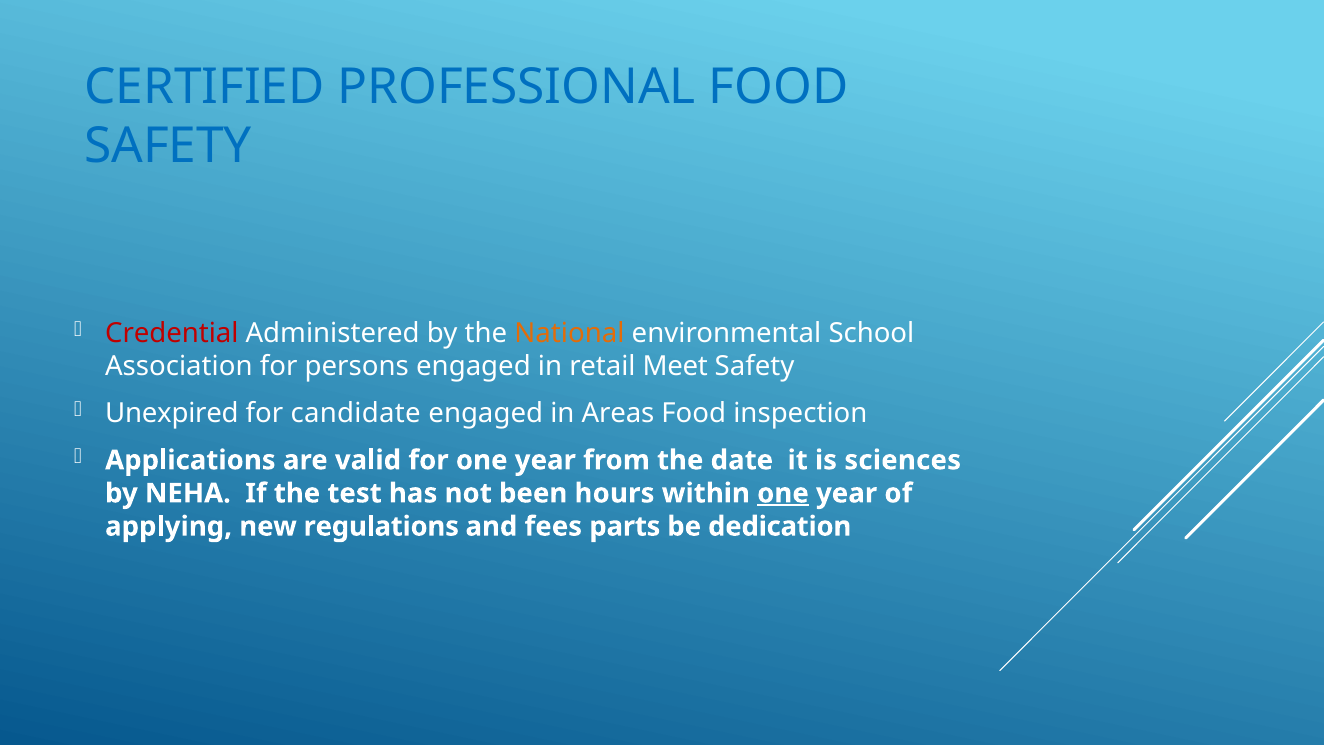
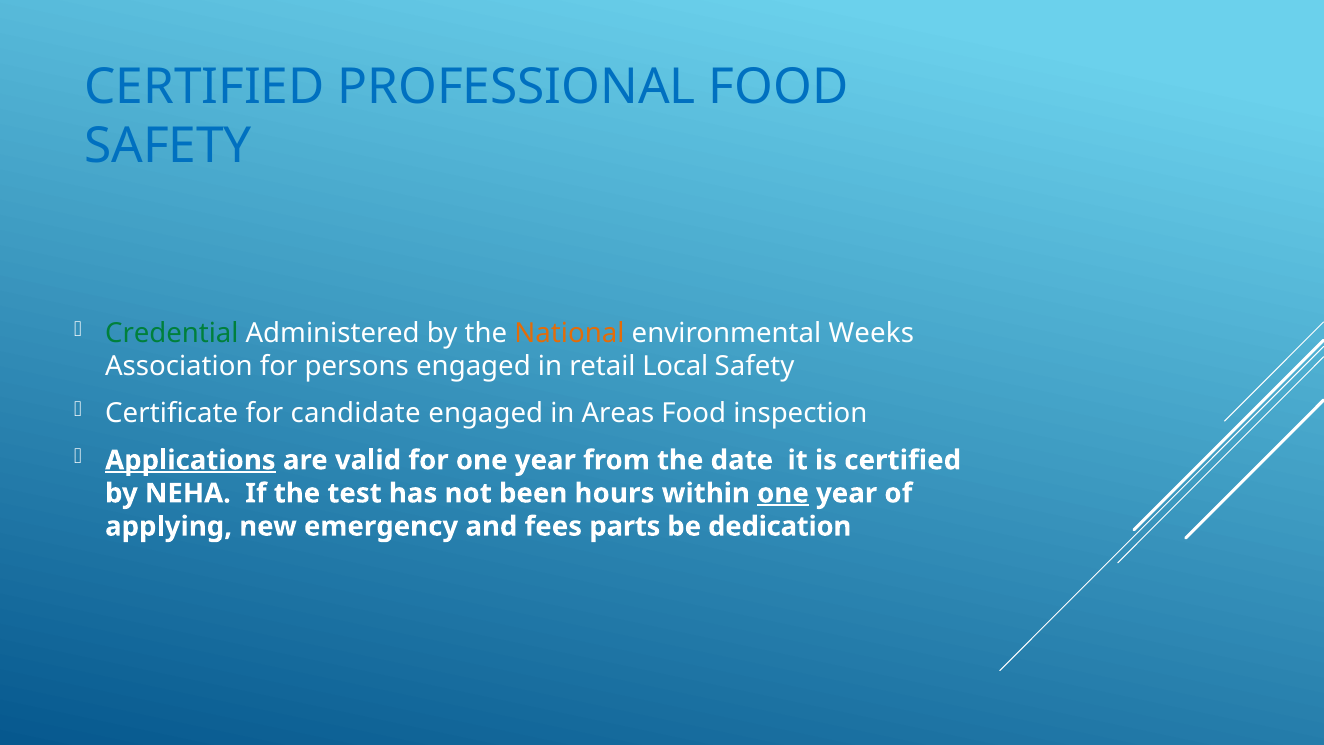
Credential colour: red -> green (172, 333)
School: School -> Weeks (871, 333)
Meet: Meet -> Local (675, 366)
Unexpired: Unexpired -> Certificate (172, 413)
Applications underline: none -> present (190, 460)
is sciences: sciences -> certified (903, 460)
regulations: regulations -> emergency (381, 526)
